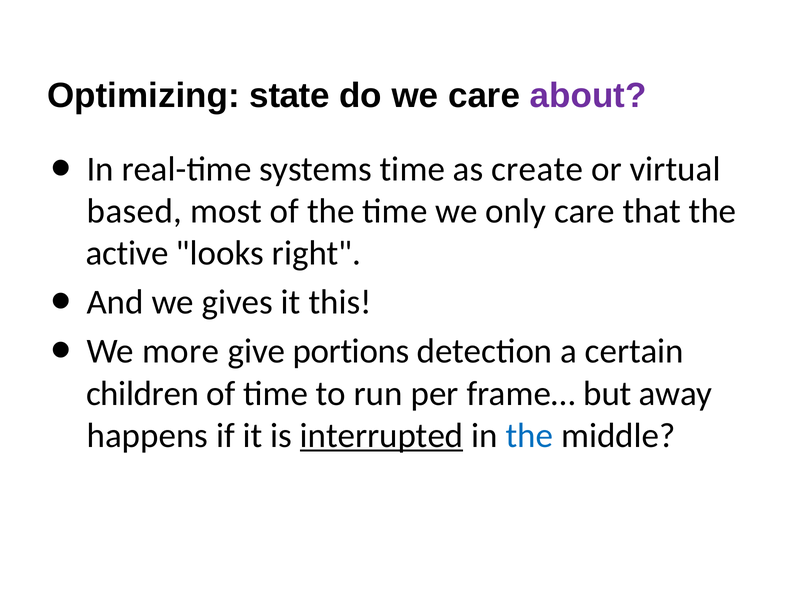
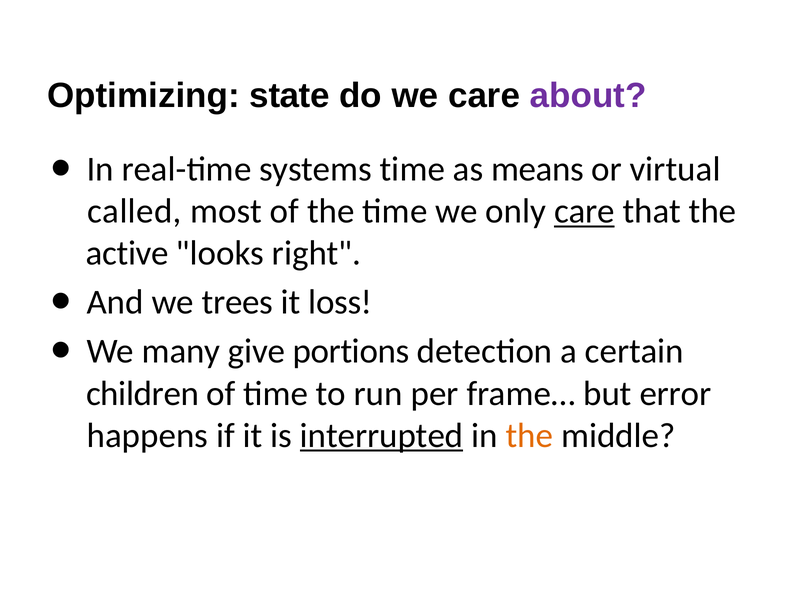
create: create -> means (537, 169)
based: based -> called (134, 211)
care underline: none -> present (584, 211)
gives: gives -> trees (237, 302)
this: this -> loss (340, 302)
more: more -> many (181, 351)
away: away -> error (676, 393)
the colour: blue -> orange (529, 435)
